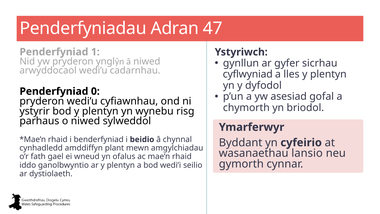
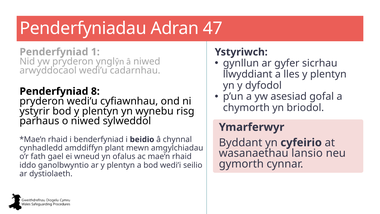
cyflwyniad: cyflwyniad -> llwyddiant (248, 74)
0: 0 -> 8 (95, 91)
